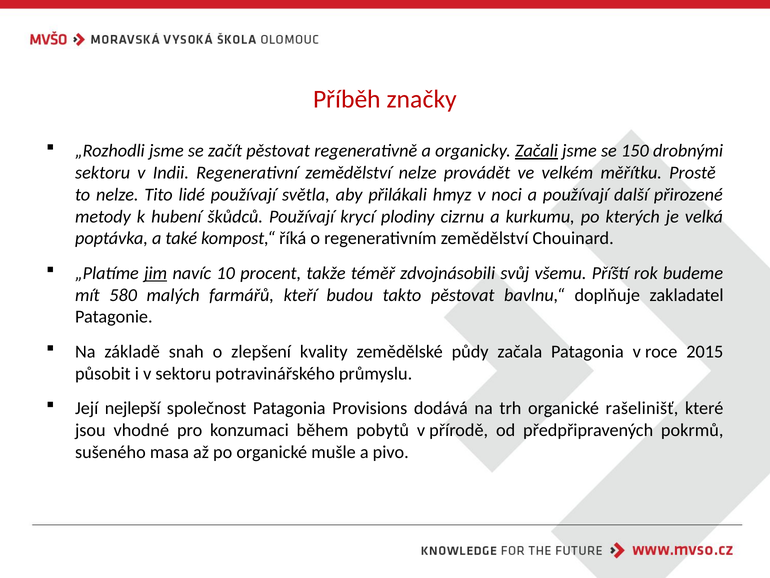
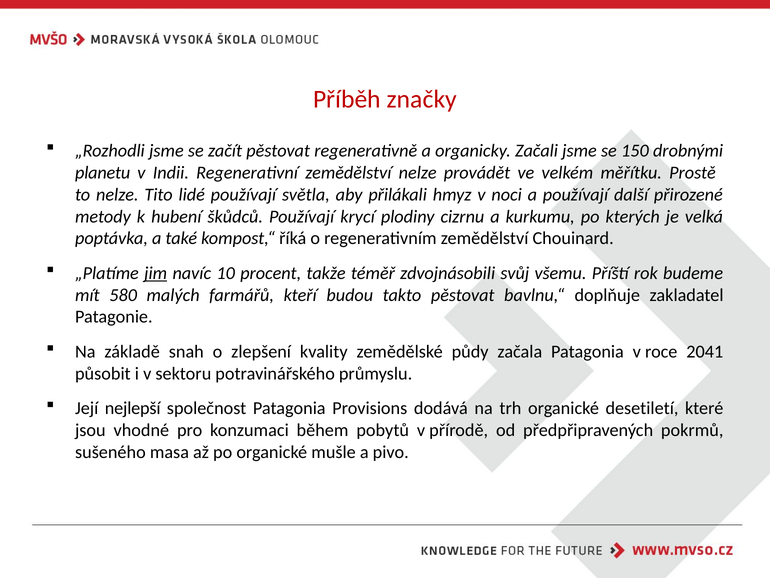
Začali underline: present -> none (537, 151)
sektoru: sektoru -> planetu (103, 173)
2015: 2015 -> 2041 (705, 351)
rašelinišť: rašelinišť -> desetiletí (642, 408)
